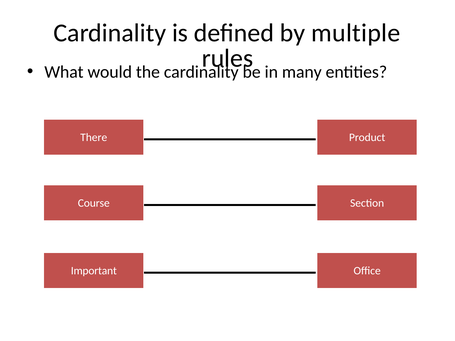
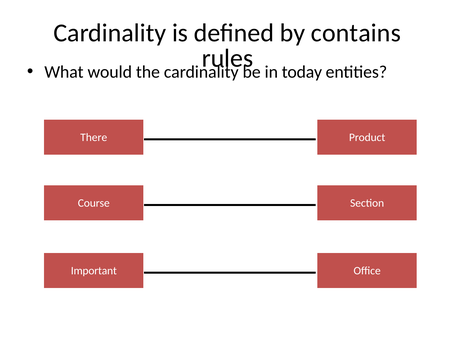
multiple: multiple -> contains (356, 33)
many: many -> today (302, 72)
